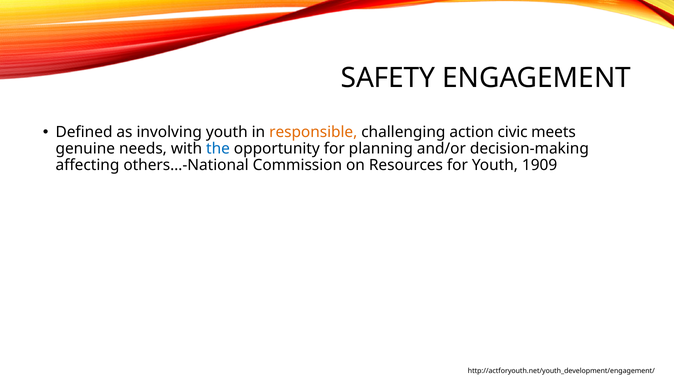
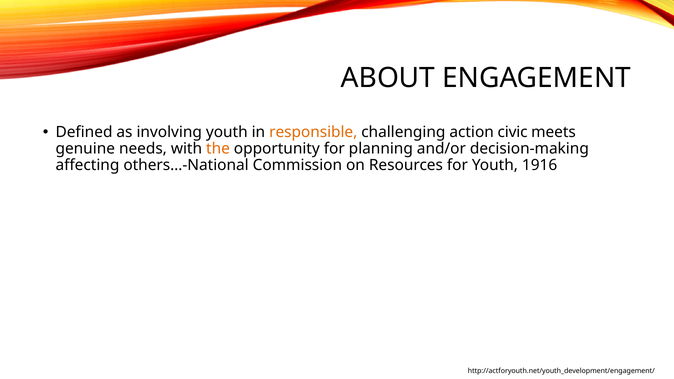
SAFETY: SAFETY -> ABOUT (388, 78)
the colour: blue -> orange (218, 149)
1909: 1909 -> 1916 (540, 165)
